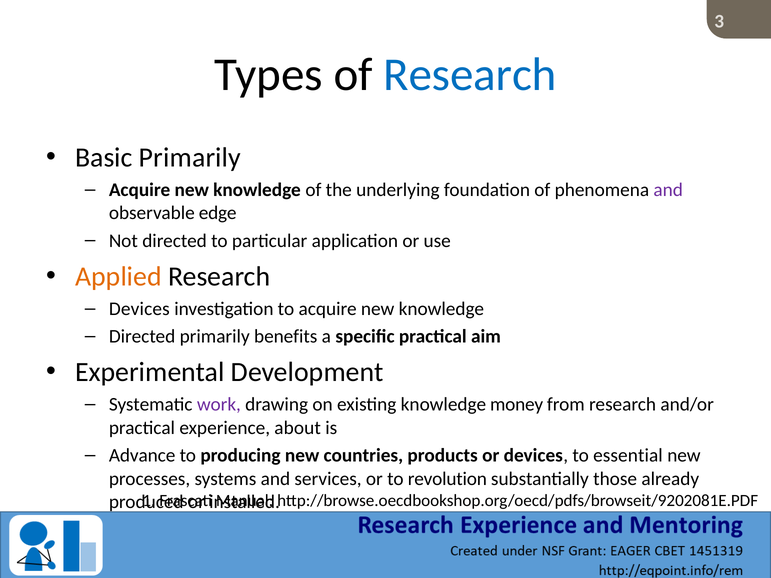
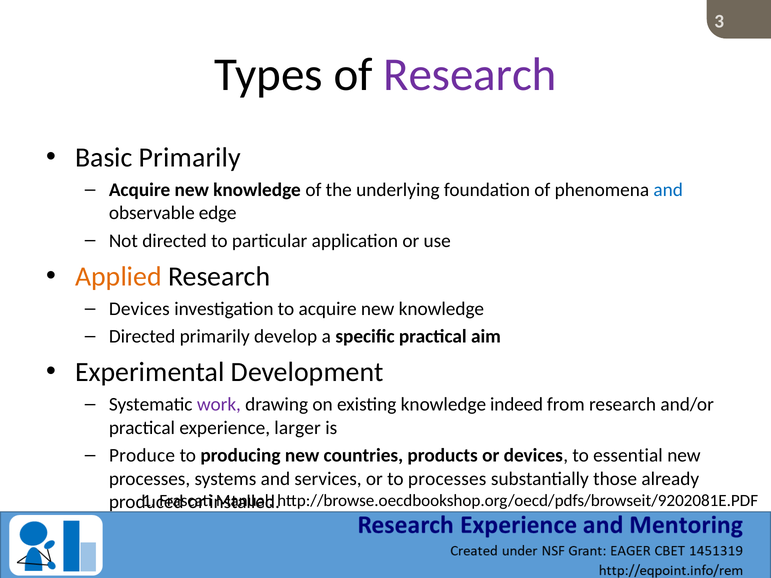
Research colour: blue -> purple (470, 75)
and colour: purple -> blue (668, 190)
benefits: benefits -> develop (286, 337)
money: money -> indeed (517, 405)
about: about -> larger (298, 428)
Advance: Advance -> Produce (142, 456)
to revolution: revolution -> processes (447, 479)
